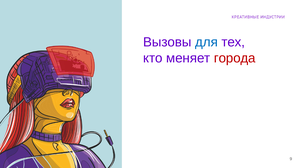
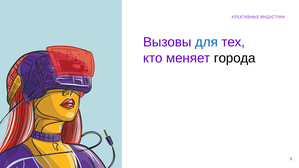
города colour: red -> black (235, 58)
